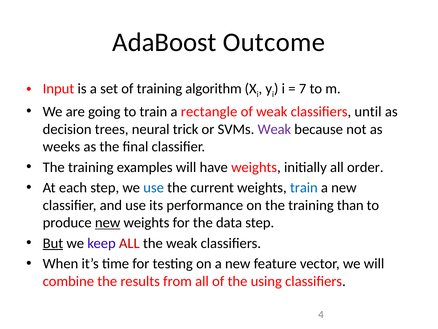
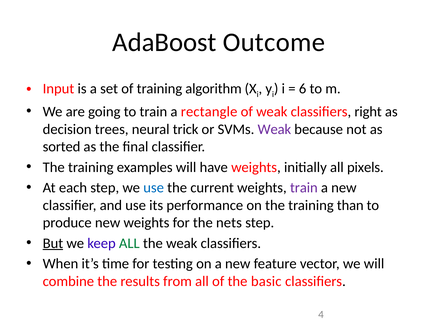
7: 7 -> 6 (303, 89)
until: until -> right (368, 111)
weeks: weeks -> sorted (62, 147)
order: order -> pixels (365, 167)
train colour: blue -> purple (304, 187)
new underline: present -> none (108, 222)
data: data -> nets (229, 222)
ALL colour: red -> green (129, 243)
using: using -> basic (266, 281)
